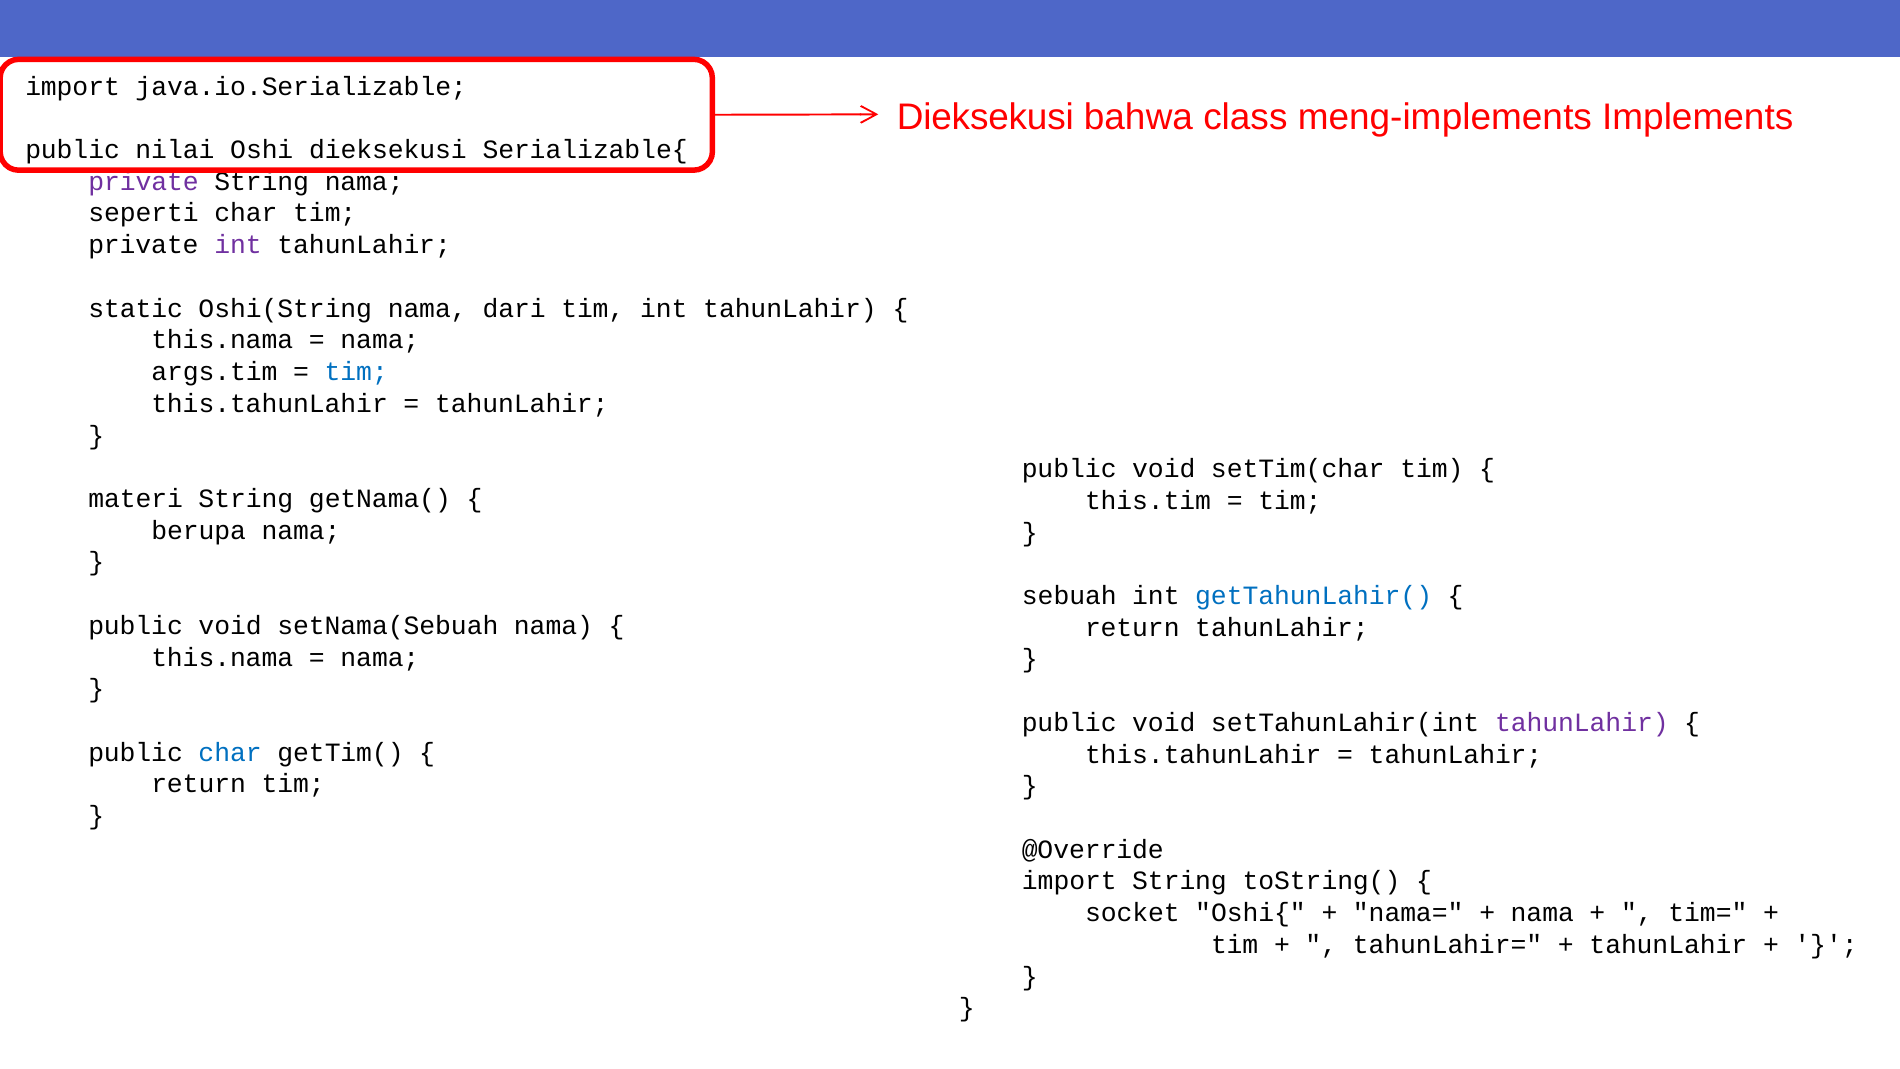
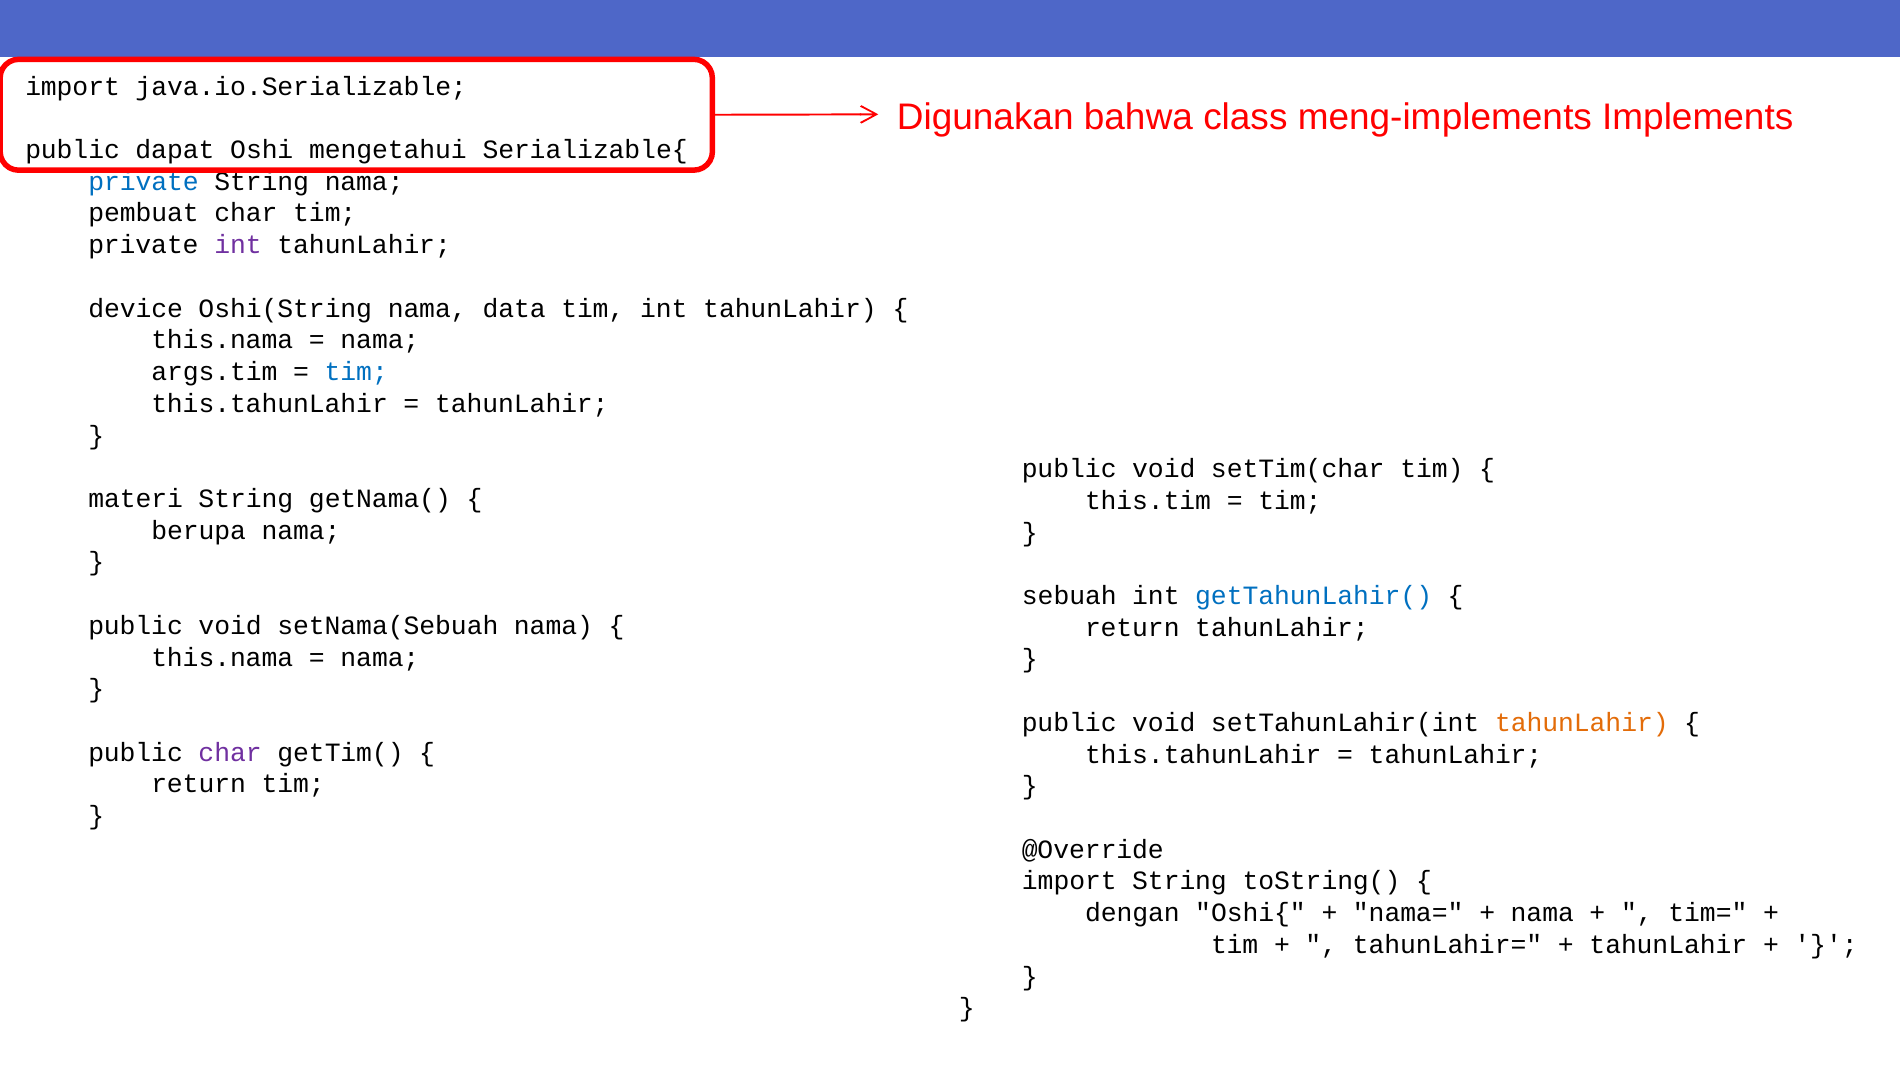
Dieksekusi: Dieksekusi -> Digunakan (985, 117)
nilai: nilai -> dapat (175, 150)
Oshi dieksekusi: dieksekusi -> mengetahui (388, 150)
private colour: purple -> blue (143, 182)
seperti: seperti -> pembuat (143, 213)
static: static -> device (136, 308)
dari: dari -> data (514, 308)
tahunLahir colour: purple -> orange (1582, 722)
char colour: blue -> purple (230, 752)
socket: socket -> dengan (1132, 913)
